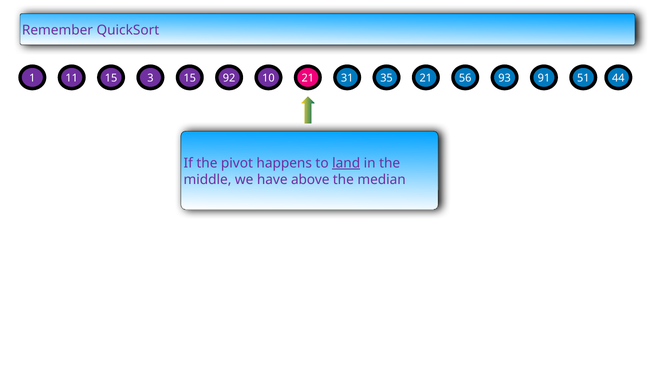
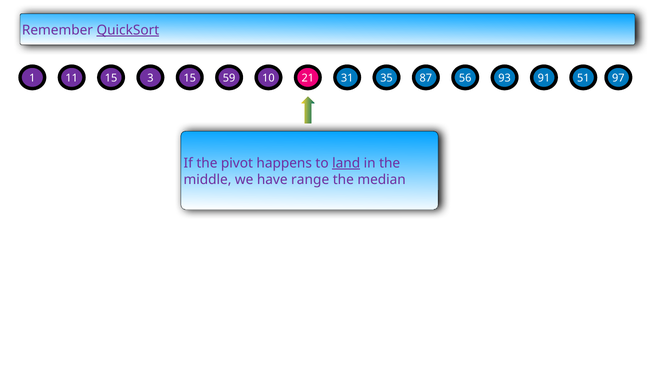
QuickSort underline: none -> present (128, 30)
92: 92 -> 59 (229, 78)
35 21: 21 -> 87 (426, 78)
44: 44 -> 97 (618, 78)
above: above -> range (310, 179)
